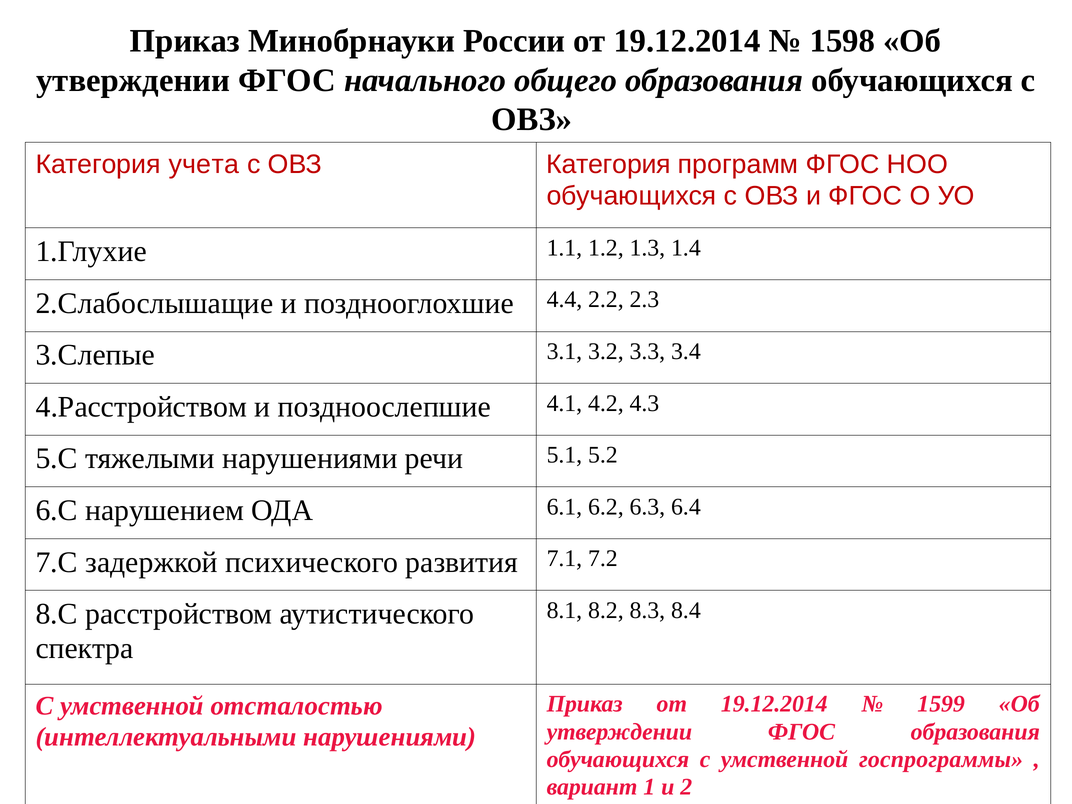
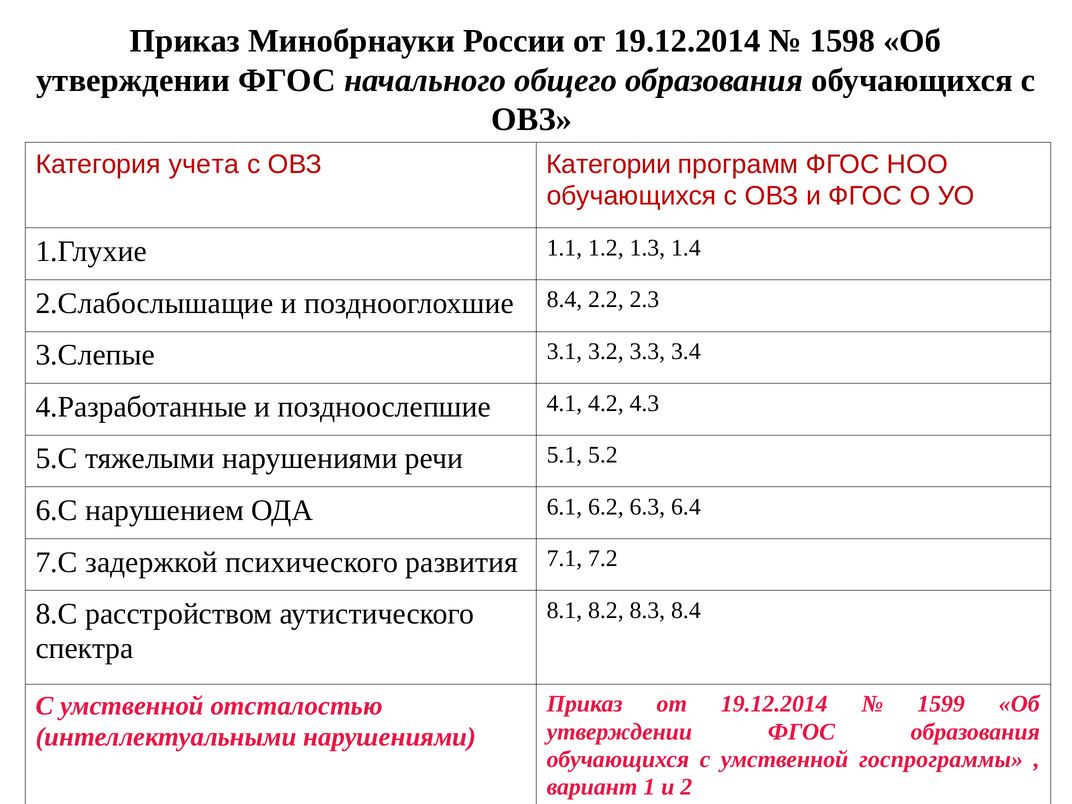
Категория: Категория -> Категории (609, 164)
позднооглохшие 4.4: 4.4 -> 8.4 (564, 300)
4.Расстройством: 4.Расстройством -> 4.Разработанные (141, 407)
